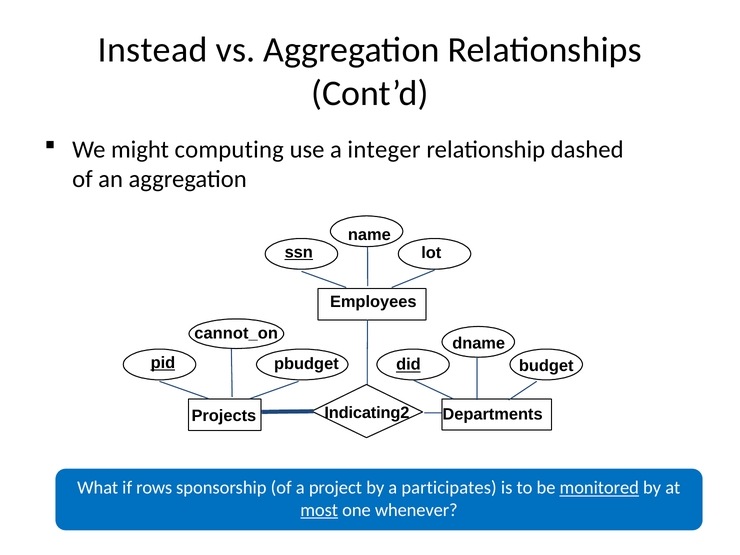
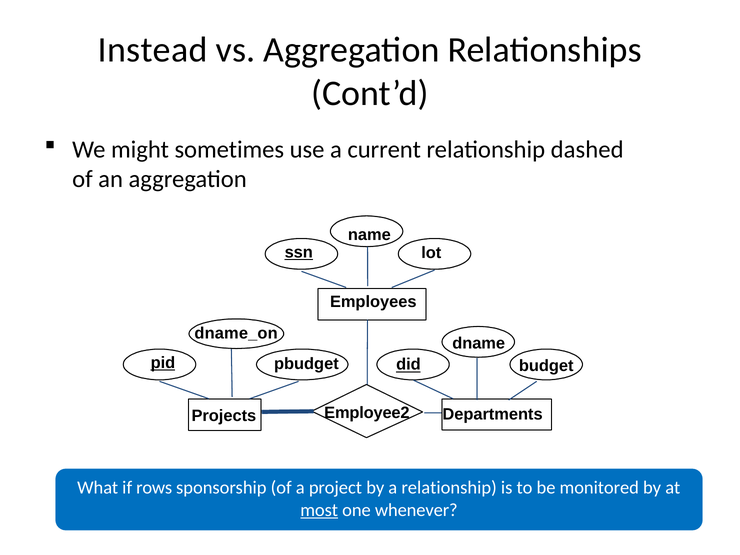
computing: computing -> sometimes (229, 150)
integer: integer -> current (384, 150)
cannot_on: cannot_on -> dname_on (236, 333)
Indicating2: Indicating2 -> Employee2 (367, 413)
a participates: participates -> relationship (449, 488)
monitored underline: present -> none (599, 488)
